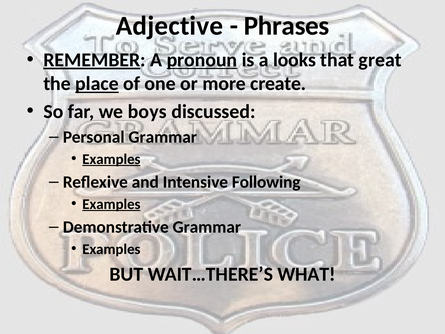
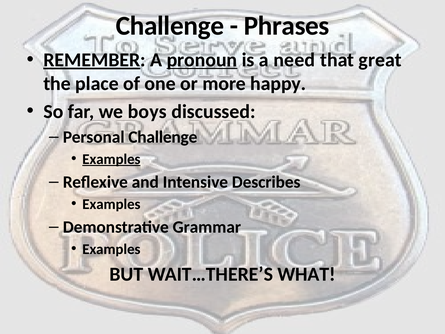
Adjective: Adjective -> Challenge (170, 26)
looks: looks -> need (294, 60)
place underline: present -> none (97, 84)
create: create -> happy (278, 84)
Personal Grammar: Grammar -> Challenge (163, 137)
Following: Following -> Describes (266, 182)
Examples underline: present -> none (111, 204)
